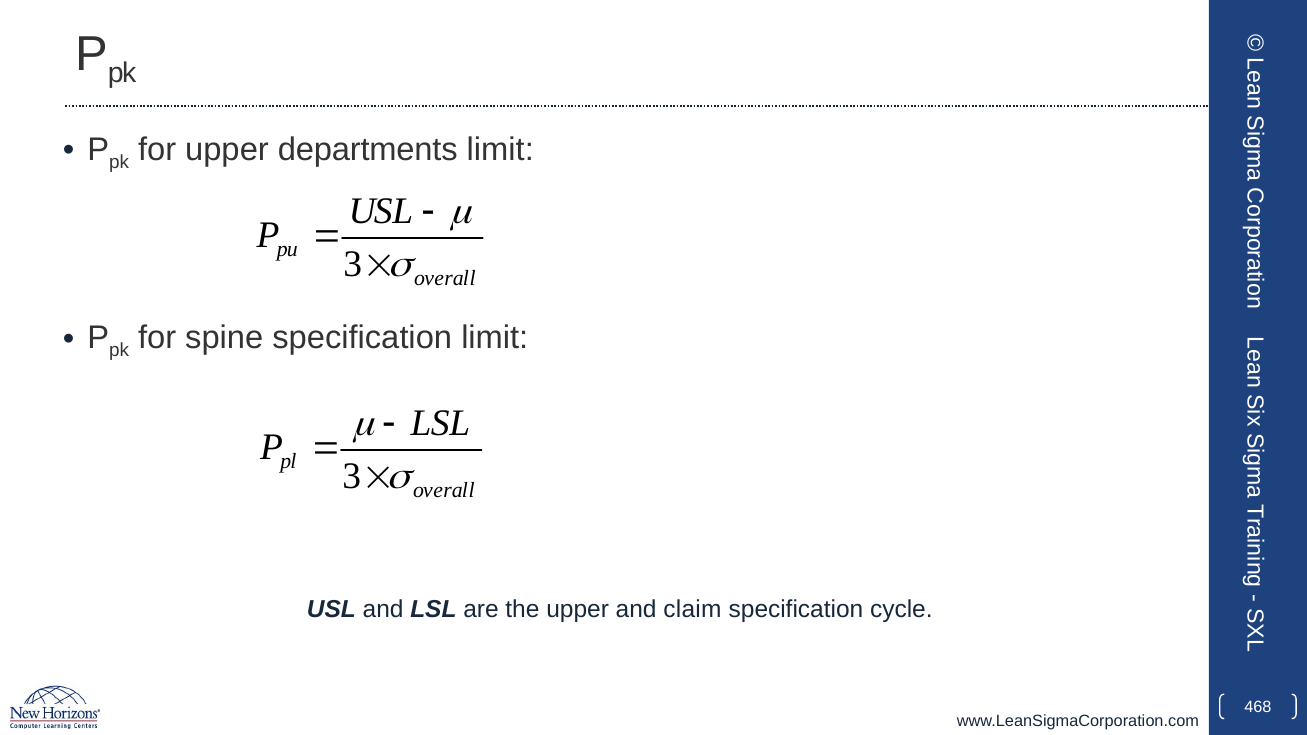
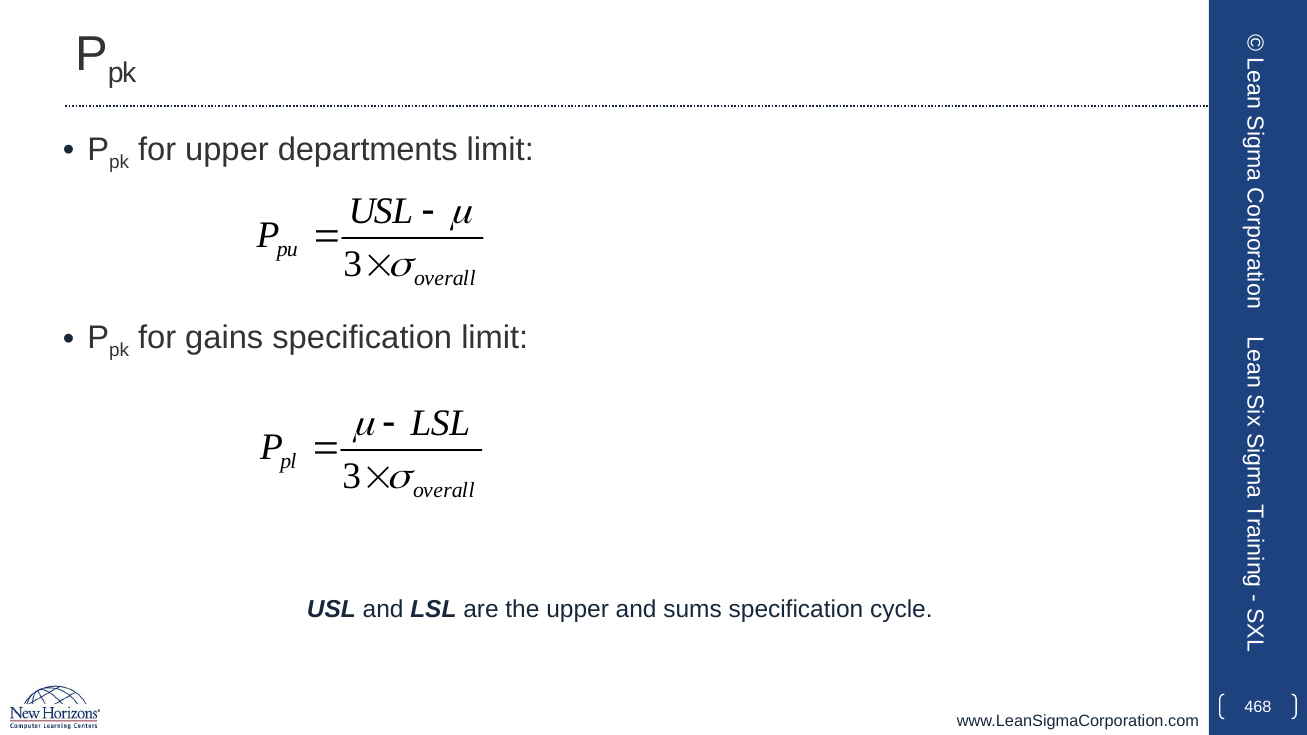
spine: spine -> gains (224, 338)
claim: claim -> sums (693, 609)
